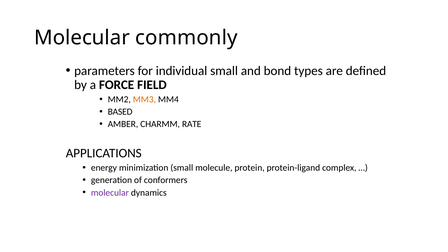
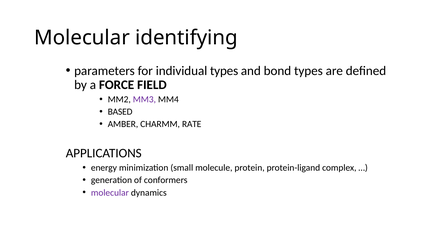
commonly: commonly -> identifying (186, 38)
individual small: small -> types (224, 71)
MM3 colour: orange -> purple (144, 99)
